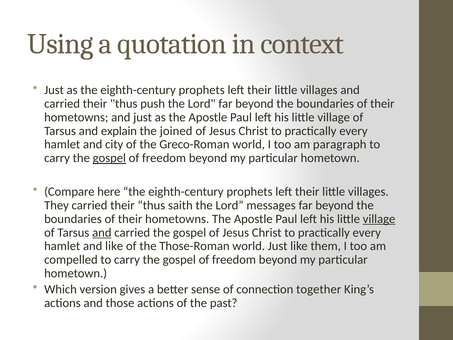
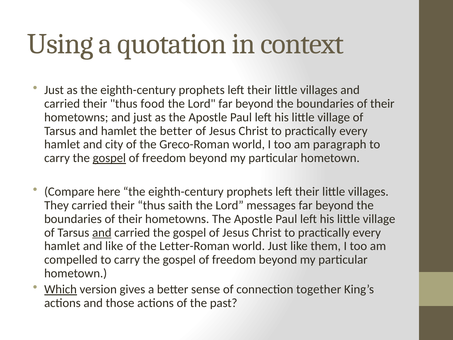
push: push -> food (153, 104)
and explain: explain -> hamlet (119, 131)
the joined: joined -> better (176, 131)
village underline: present -> none (379, 219)
Those-Roman: Those-Roman -> Letter-Roman (194, 246)
Which underline: none -> present (61, 289)
